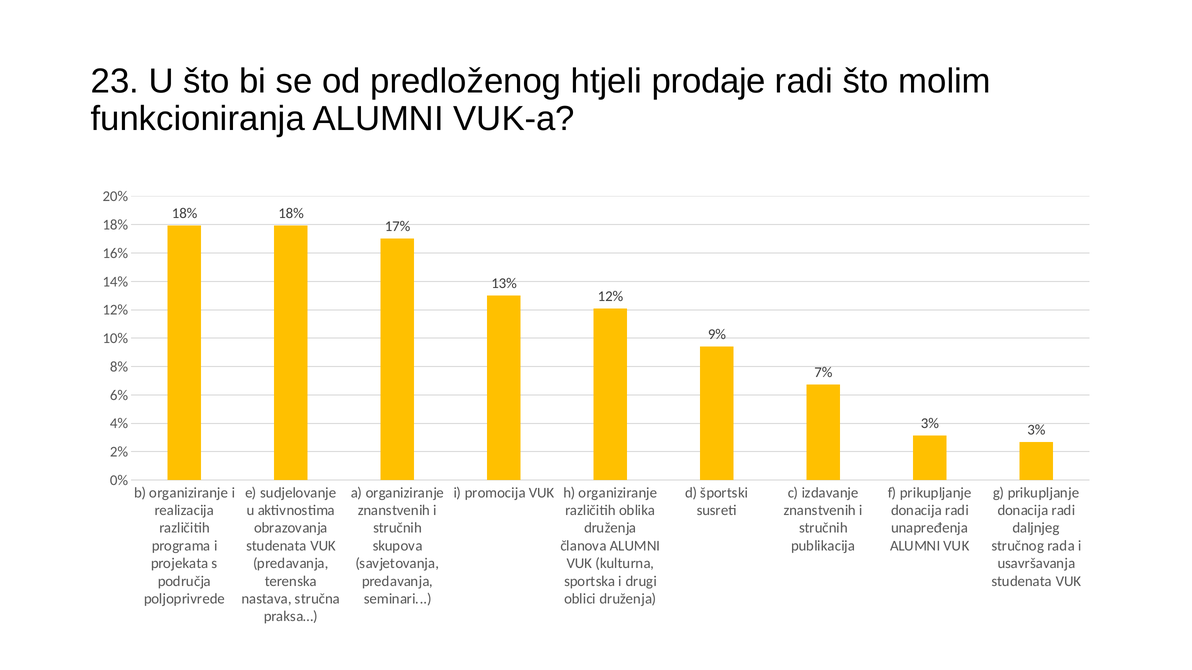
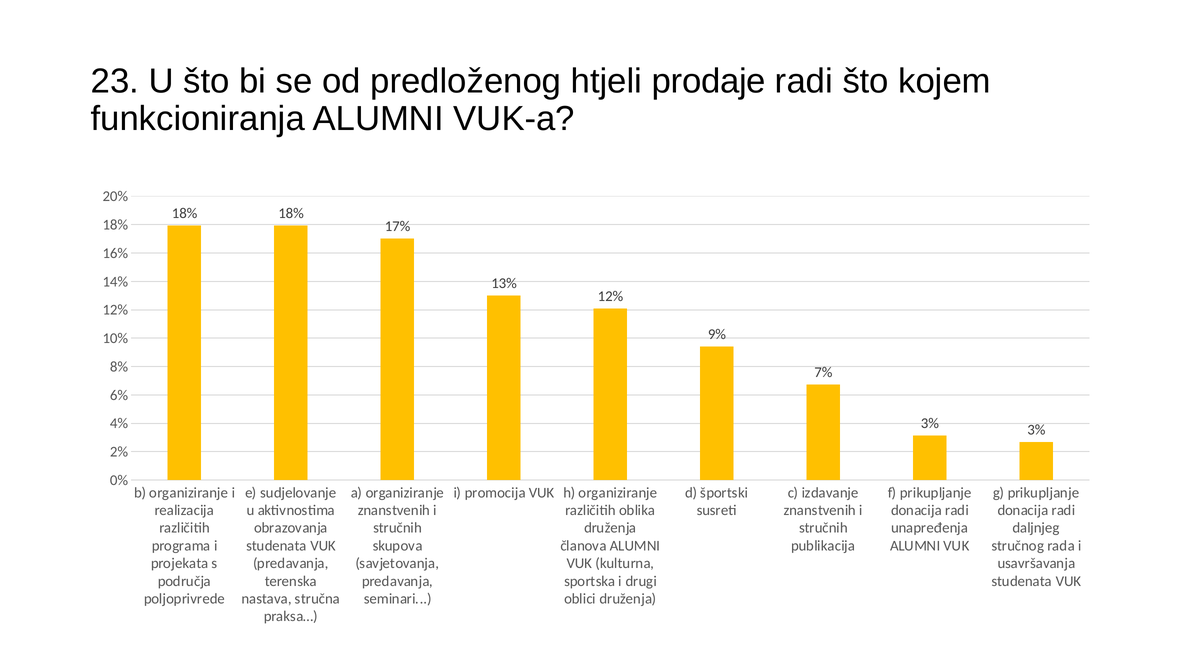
molim: molim -> kojem (945, 81)
